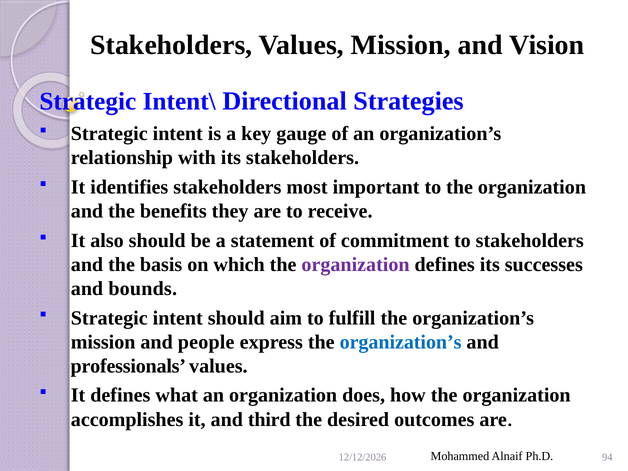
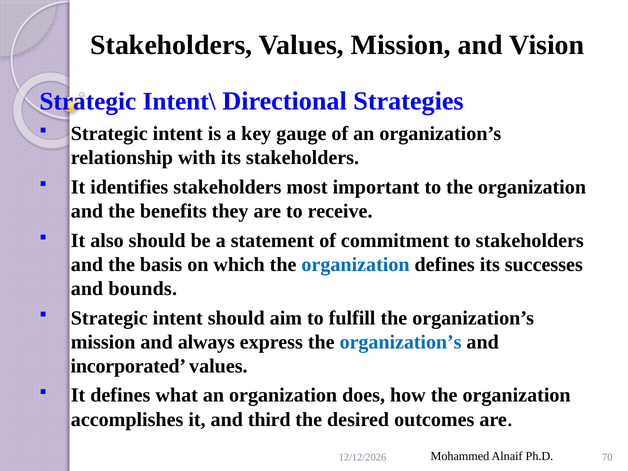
organization colour: purple -> blue (356, 265)
people: people -> always (206, 342)
professionals: professionals -> incorporated (128, 366)
94: 94 -> 70 (607, 457)
